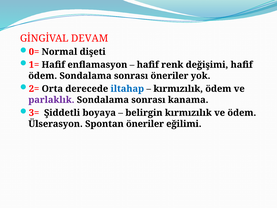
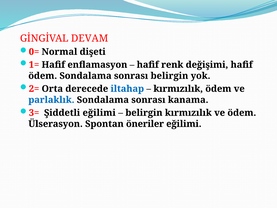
sonrası öneriler: öneriler -> belirgin (169, 76)
parlaklık colour: purple -> blue (51, 100)
Şiddetli boyaya: boyaya -> eğilimi (99, 113)
